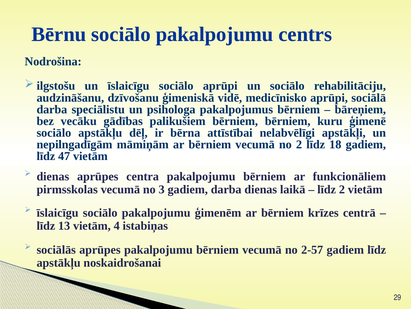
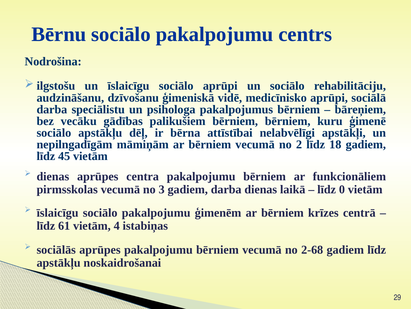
47: 47 -> 45 (64, 156)
līdz 2: 2 -> 0 (342, 189)
13: 13 -> 61 (64, 225)
2-57: 2-57 -> 2-68 (312, 249)
